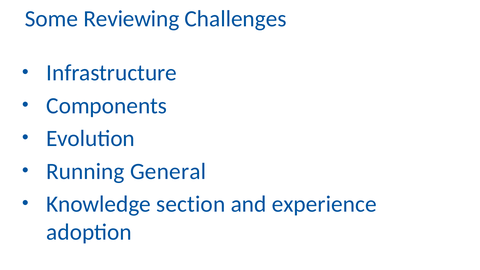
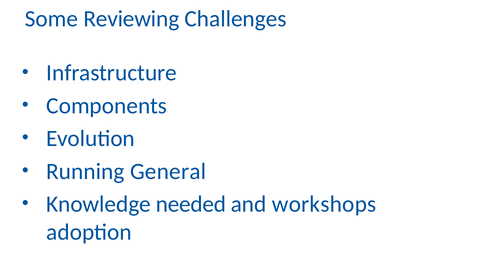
section: section -> needed (191, 204)
experience: experience -> workshops (324, 204)
